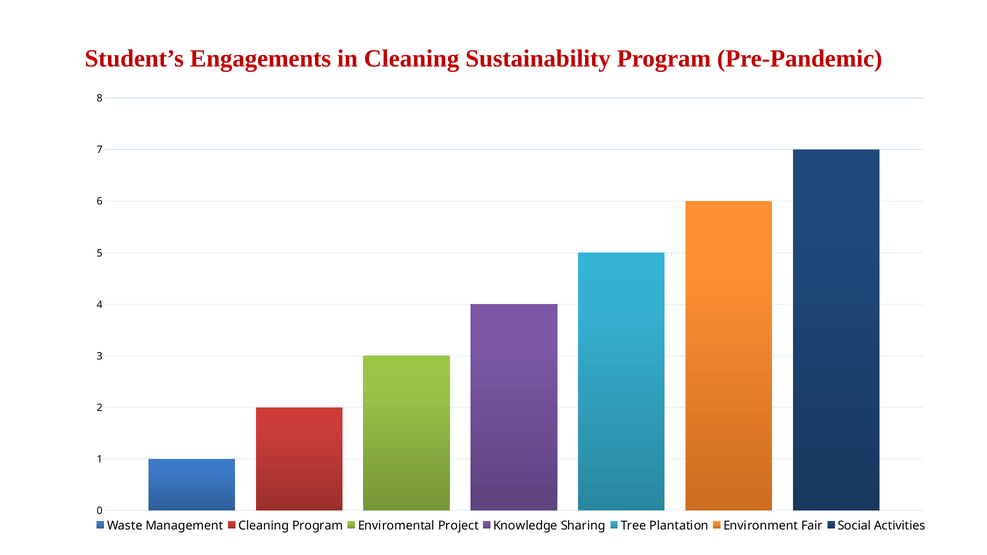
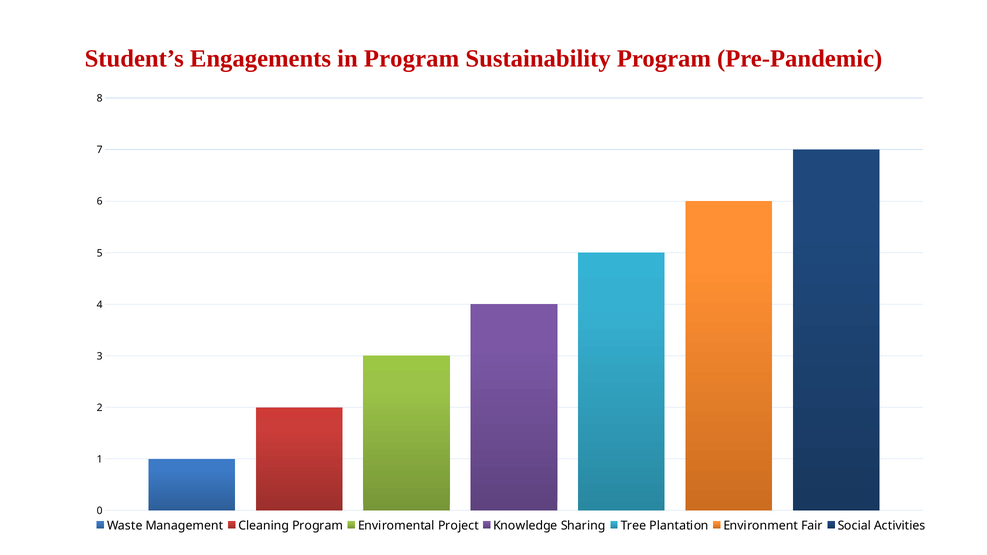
in Cleaning: Cleaning -> Program (412, 58)
